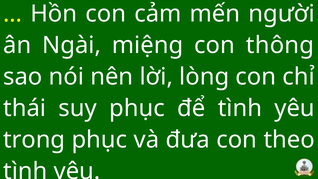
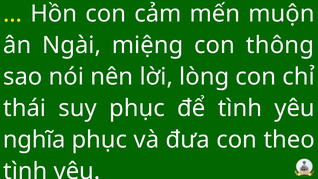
người: người -> muộn (282, 14)
trong: trong -> nghĩa (34, 140)
